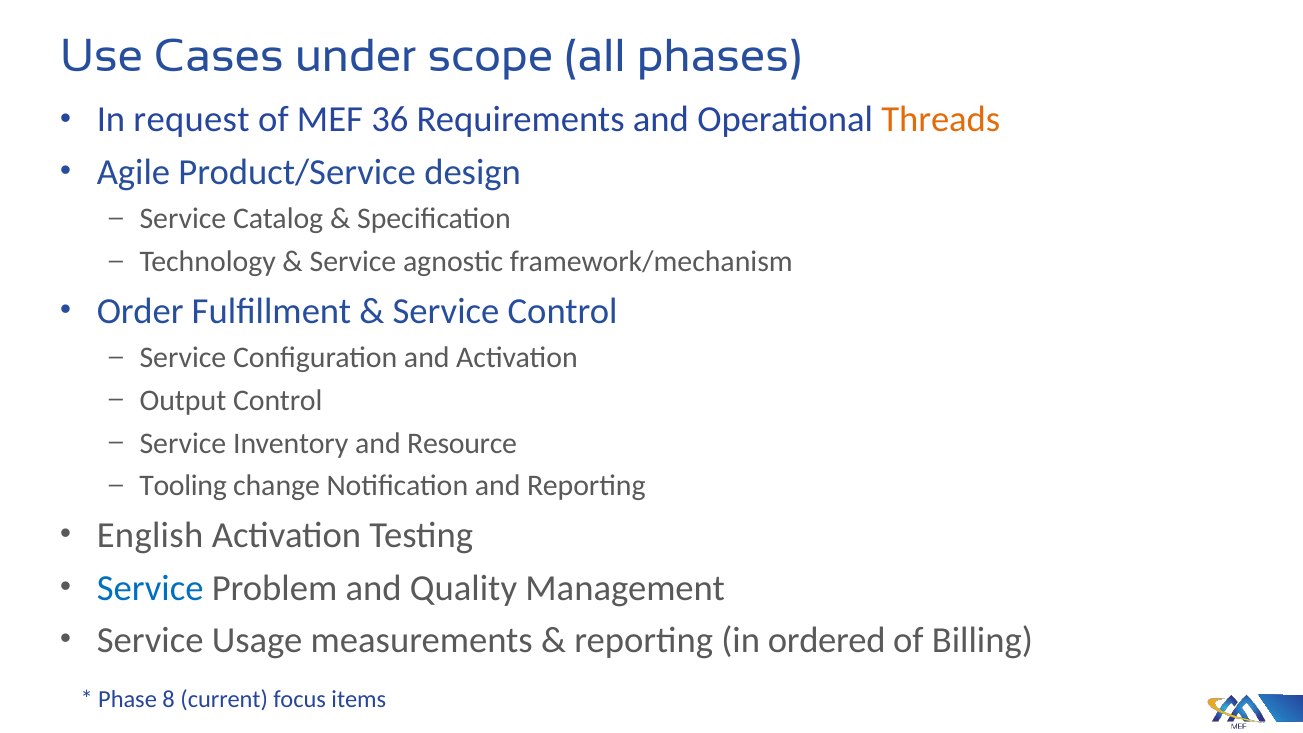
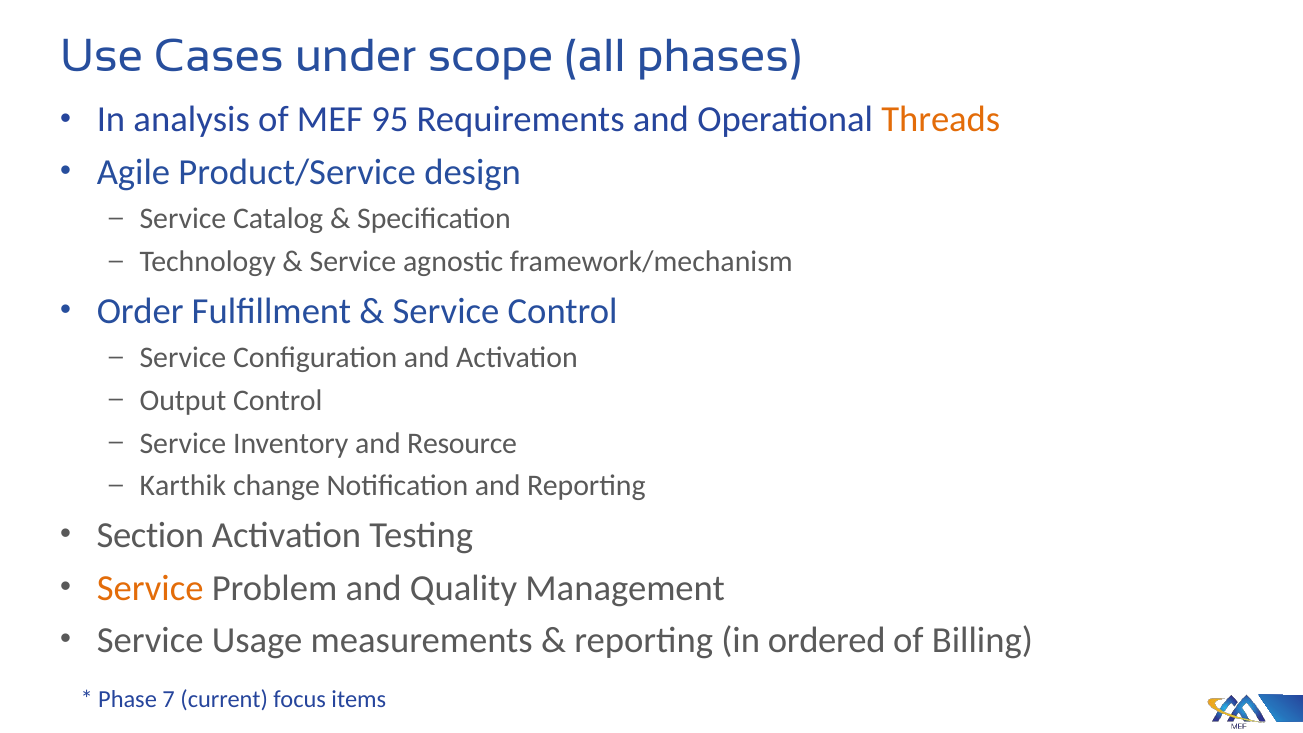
request: request -> analysis (192, 120)
36: 36 -> 95 (390, 120)
Tooling: Tooling -> Karthik (183, 486)
English: English -> Section (150, 535)
Service colour: blue -> orange (150, 588)
8: 8 -> 7 (169, 699)
